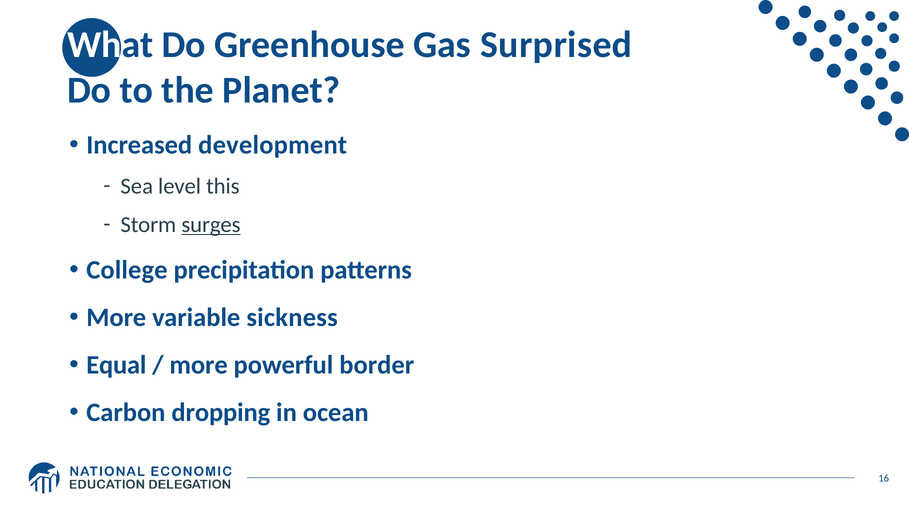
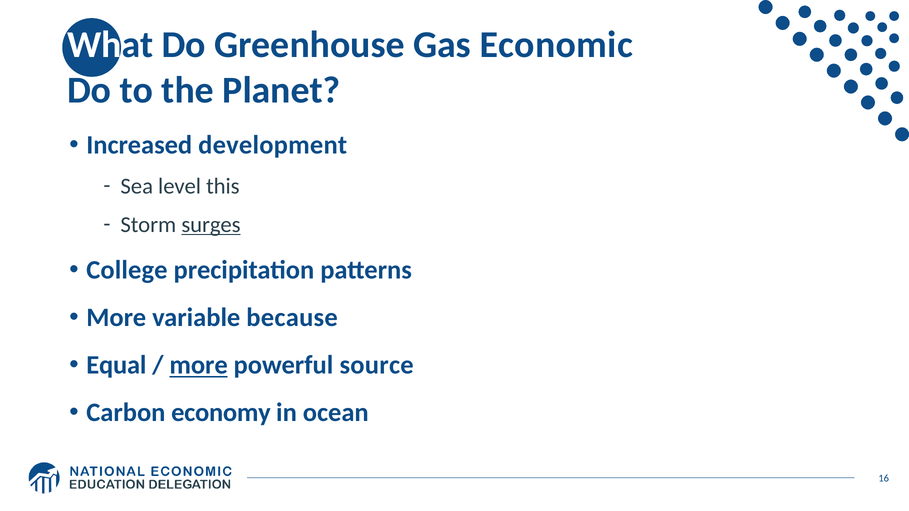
Surprised: Surprised -> Economic (556, 45)
sickness: sickness -> because (292, 318)
more underline: none -> present (199, 365)
border: border -> source (377, 365)
dropping: dropping -> economy (221, 413)
